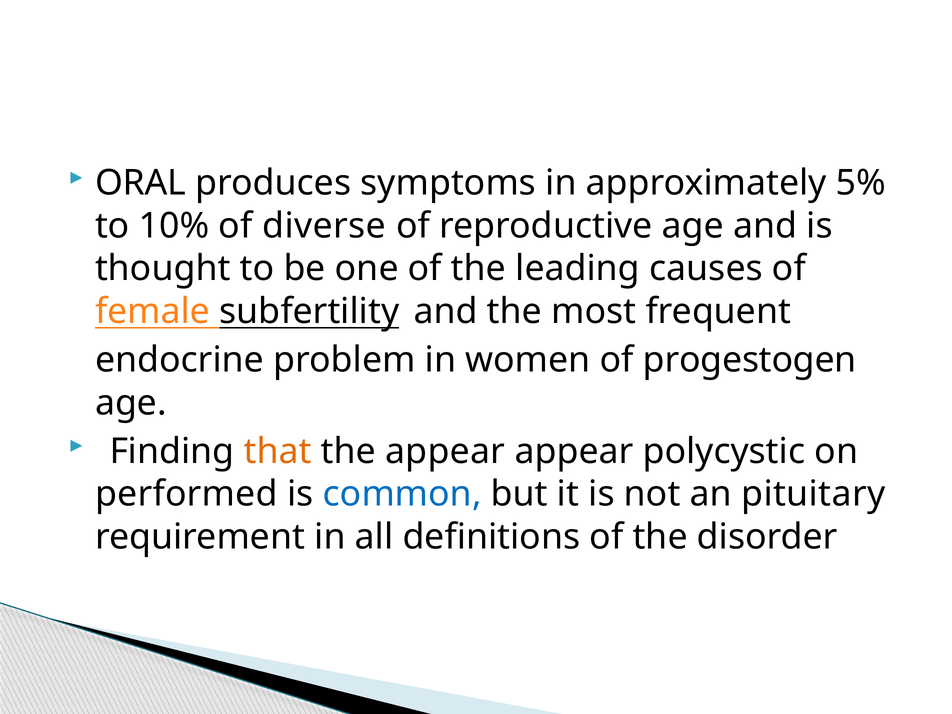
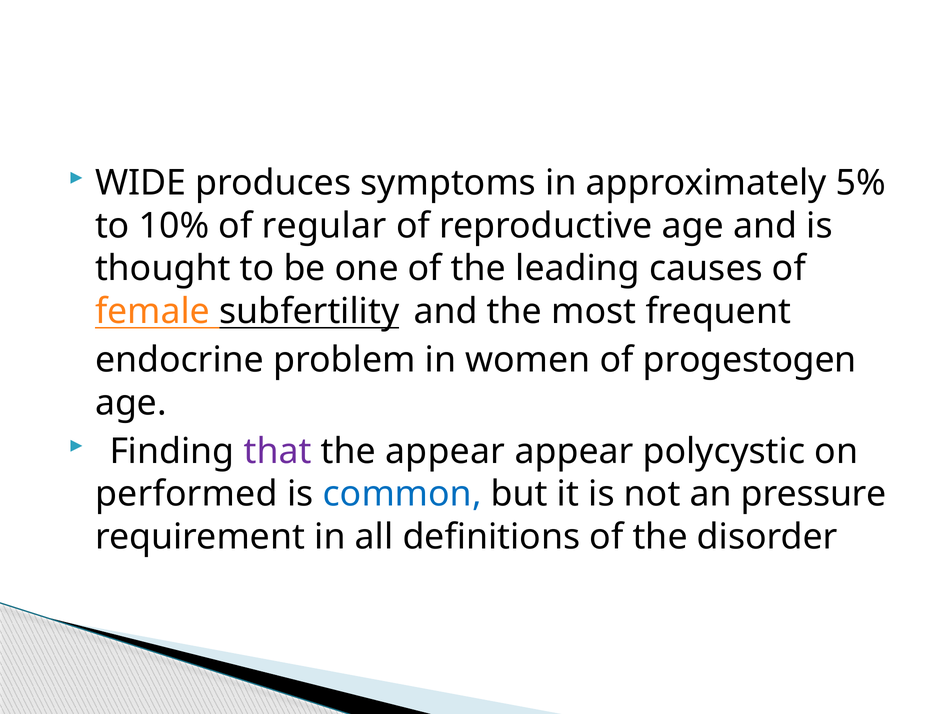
ORAL: ORAL -> WIDE (141, 183)
diverse: diverse -> regular (324, 226)
that colour: orange -> purple (278, 451)
pituitary: pituitary -> pressure (814, 494)
